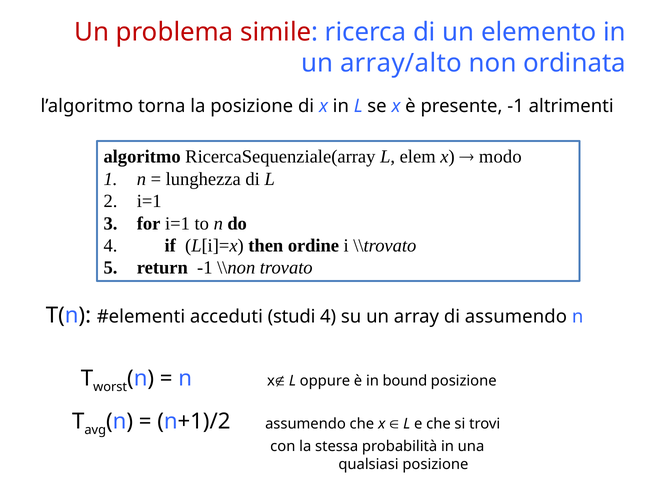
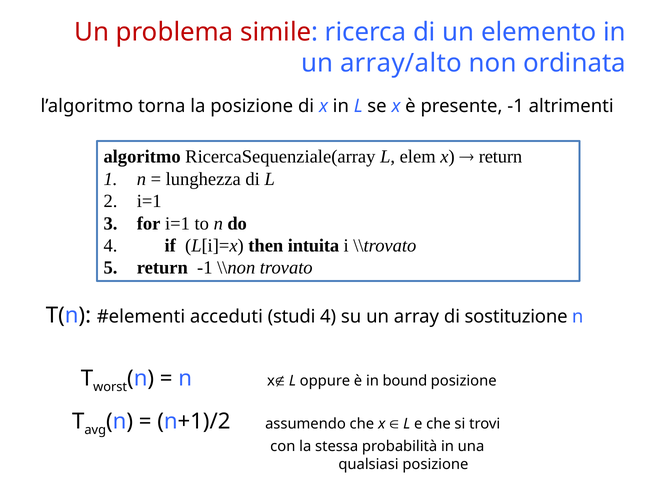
modo: modo -> return (501, 157)
ordine: ordine -> intuita (314, 245)
di assumendo: assumendo -> sostituzione (516, 316)
